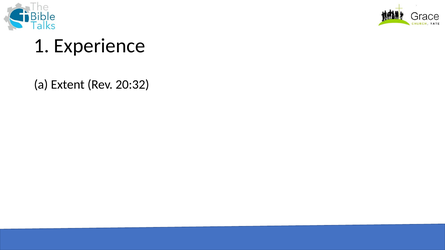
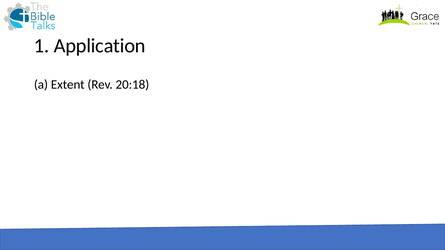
Experience: Experience -> Application (100, 46)
20:32: 20:32 -> 20:18 (132, 85)
